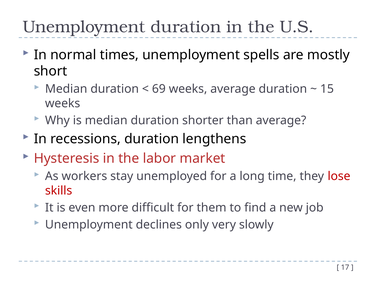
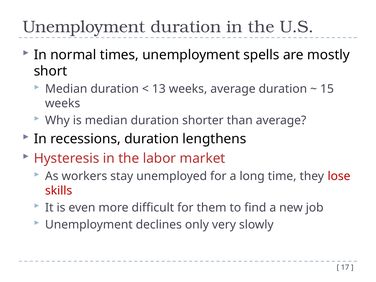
69: 69 -> 13 (159, 89)
